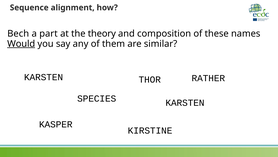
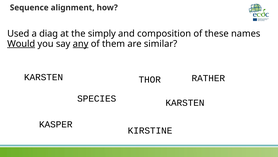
Bech: Bech -> Used (18, 34)
part: part -> diag (49, 34)
theory: theory -> simply (102, 34)
any underline: none -> present (81, 44)
